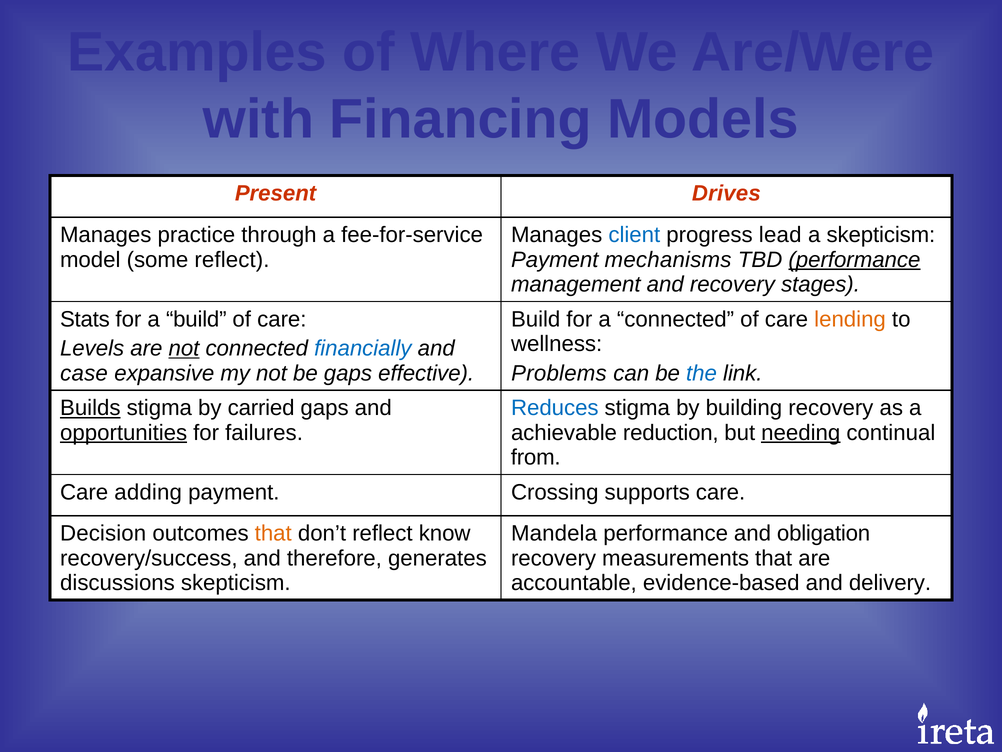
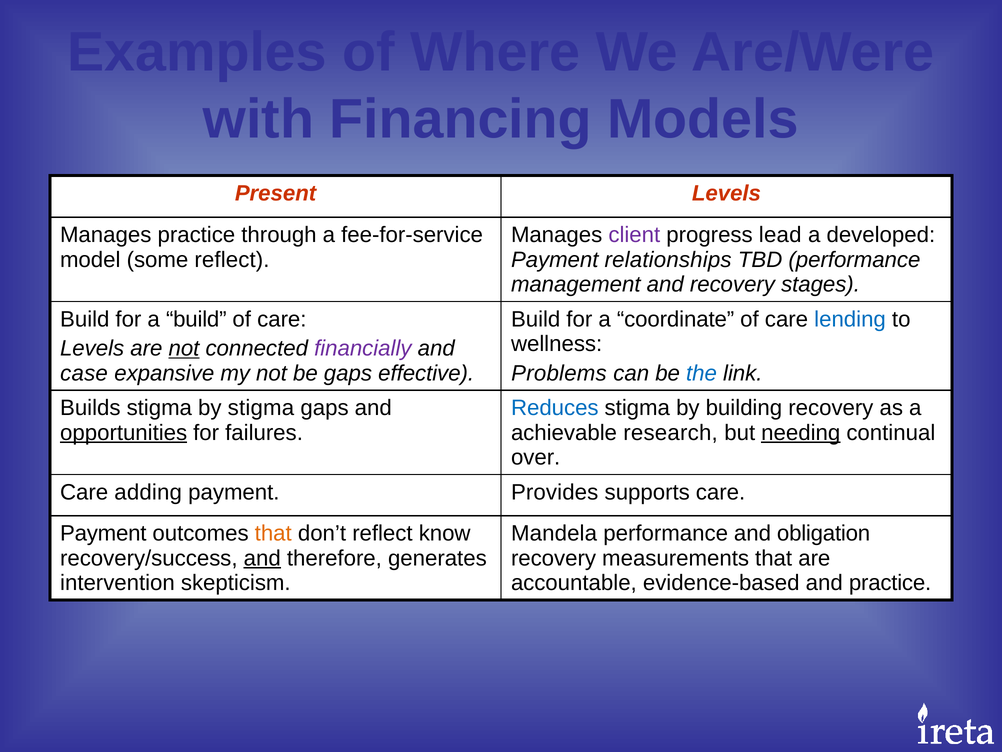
Present Drives: Drives -> Levels (726, 193)
client colour: blue -> purple (634, 235)
a skepticism: skepticism -> developed (881, 235)
mechanisms: mechanisms -> relationships (668, 260)
performance underline: present -> none (854, 260)
Stats: Stats -> Build (85, 319)
a connected: connected -> coordinate (676, 319)
lending colour: orange -> blue (850, 319)
financially colour: blue -> purple (363, 348)
Builds underline: present -> none (90, 408)
by carried: carried -> stigma (261, 408)
reduction: reduction -> research (671, 433)
from: from -> over (536, 457)
Crossing: Crossing -> Provides (555, 492)
Decision: Decision -> Payment (103, 533)
and underline: none -> present (262, 558)
discussions: discussions -> intervention (117, 583)
and delivery: delivery -> practice (890, 583)
